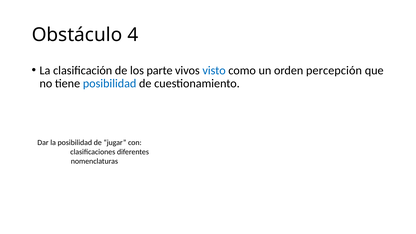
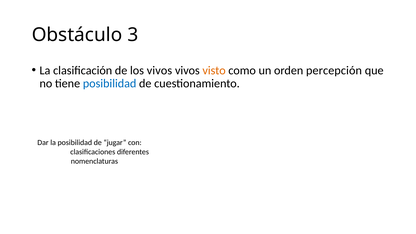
4: 4 -> 3 (133, 35)
los parte: parte -> vivos (159, 70)
visto colour: blue -> orange (214, 70)
